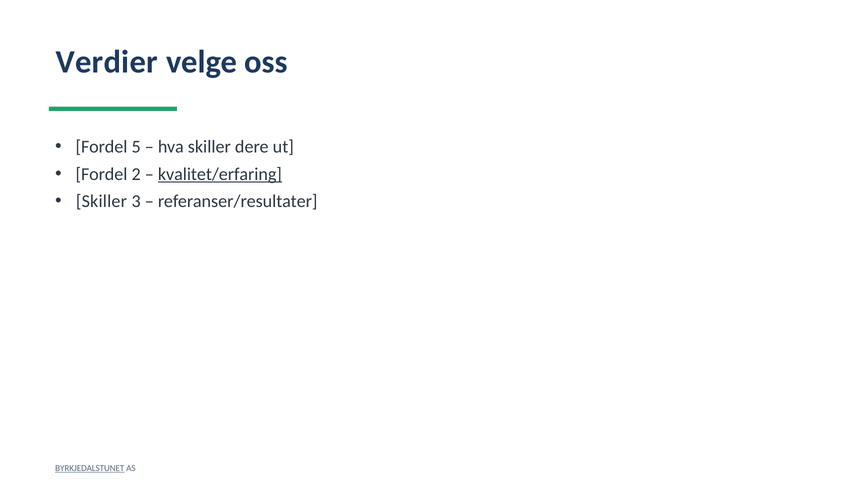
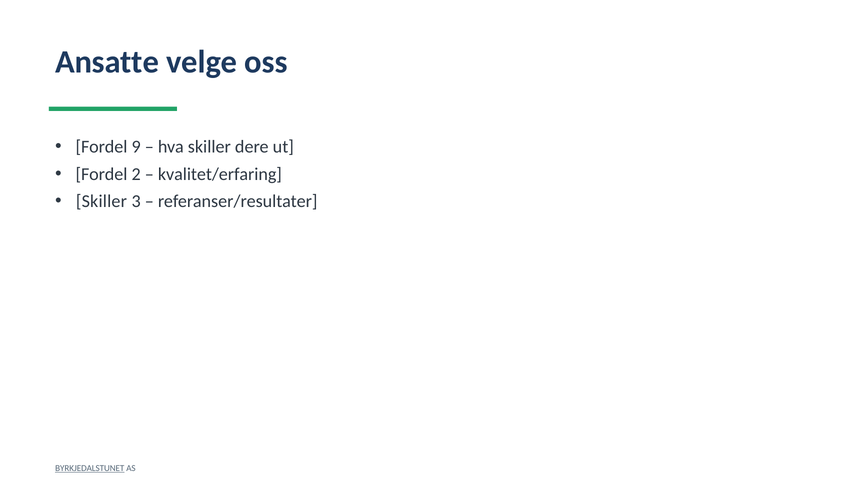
Verdier: Verdier -> Ansatte (107, 62)
5: 5 -> 9 (136, 147)
kvalitet/erfaring underline: present -> none (220, 174)
